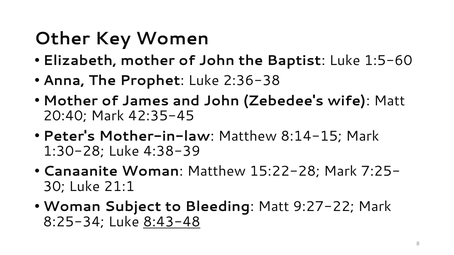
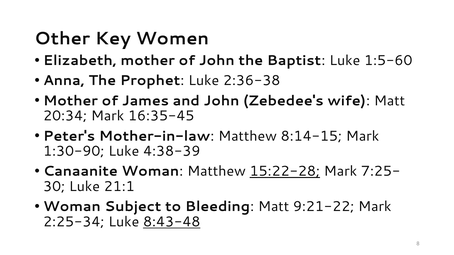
20:40: 20:40 -> 20:34 (65, 116)
42:35-45: 42:35-45 -> 16:35-45 (161, 116)
1:30-28: 1:30-28 -> 1:30-90 (74, 152)
15:22-28 underline: none -> present (285, 172)
9:27-22: 9:27-22 -> 9:21-22 (324, 207)
8:25-34: 8:25-34 -> 2:25-34 (74, 222)
